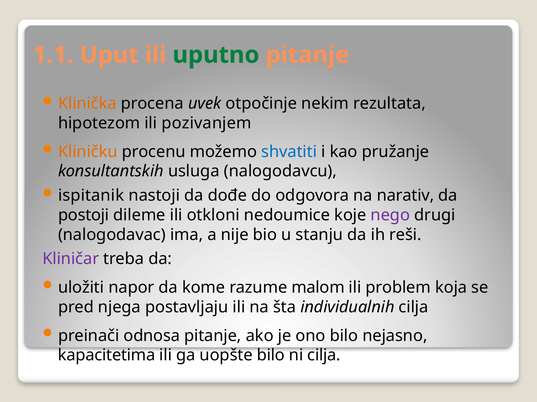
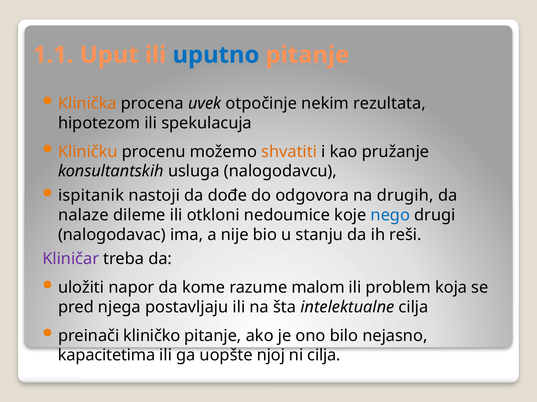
uputno colour: green -> blue (216, 55)
pozivanjem: pozivanjem -> spekulacuja (207, 123)
shvatiti colour: blue -> orange (289, 152)
narativ: narativ -> drugih (405, 196)
postoji: postoji -> nalaze (83, 215)
nego colour: purple -> blue (390, 215)
individualnih: individualnih -> intelektualne (347, 308)
odnosa: odnosa -> kliničko (152, 336)
uopšte bilo: bilo -> njoj (271, 356)
